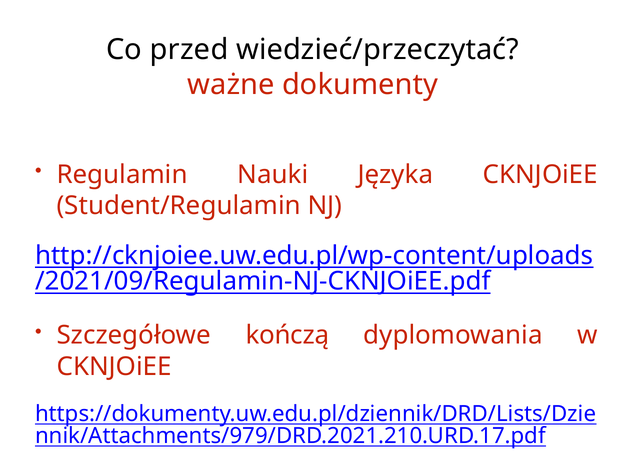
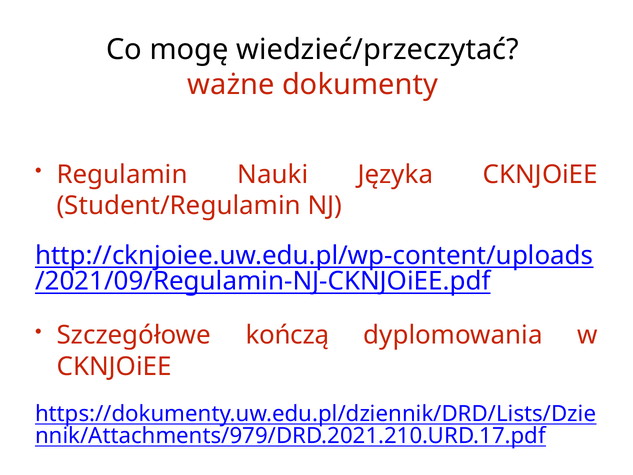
przed: przed -> mogę (189, 50)
